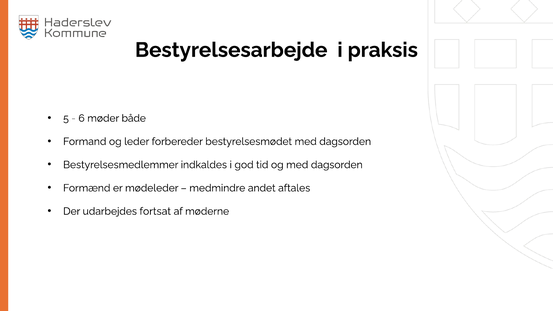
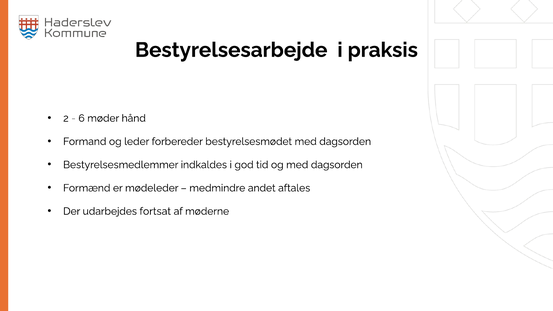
5: 5 -> 2 (66, 118)
både: både -> hånd (134, 118)
